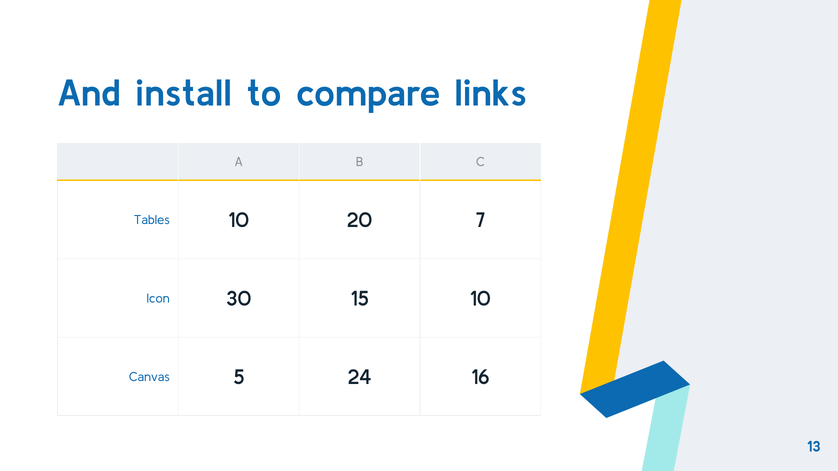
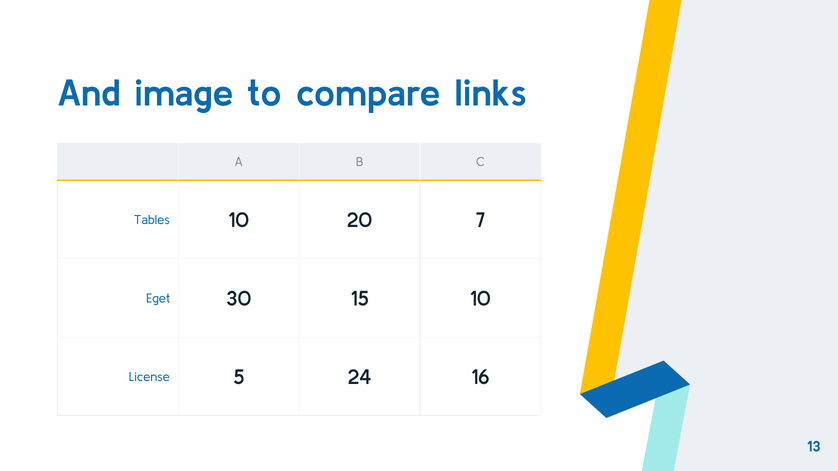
install: install -> image (184, 93)
Icon: Icon -> Eget (158, 299)
Canvas: Canvas -> License (149, 377)
